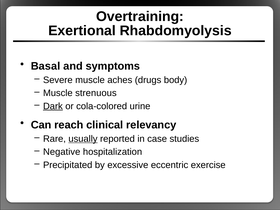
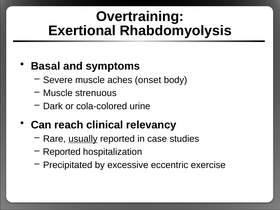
drugs: drugs -> onset (148, 80)
Dark underline: present -> none (53, 106)
Negative: Negative -> Reported (62, 152)
